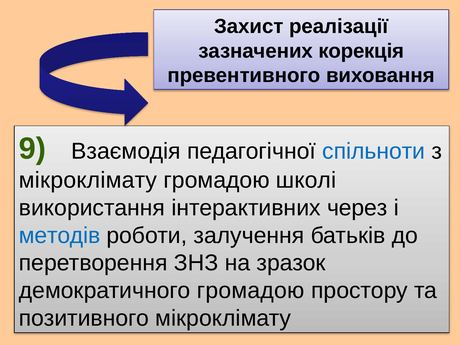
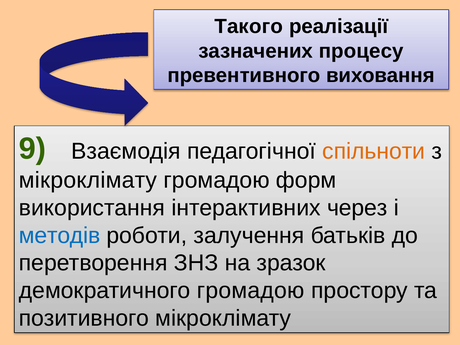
Захист: Захист -> Такого (249, 26)
корекція: корекція -> процесу (361, 51)
спільноти colour: blue -> orange (374, 151)
школі: школі -> форм (306, 180)
